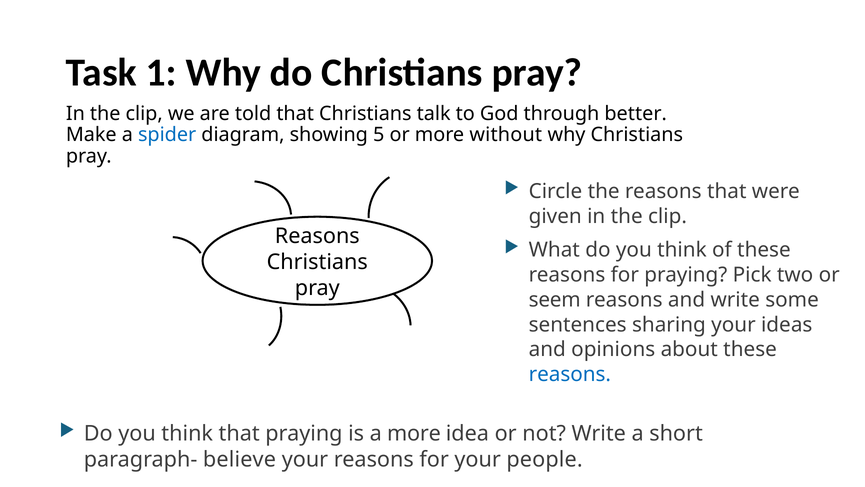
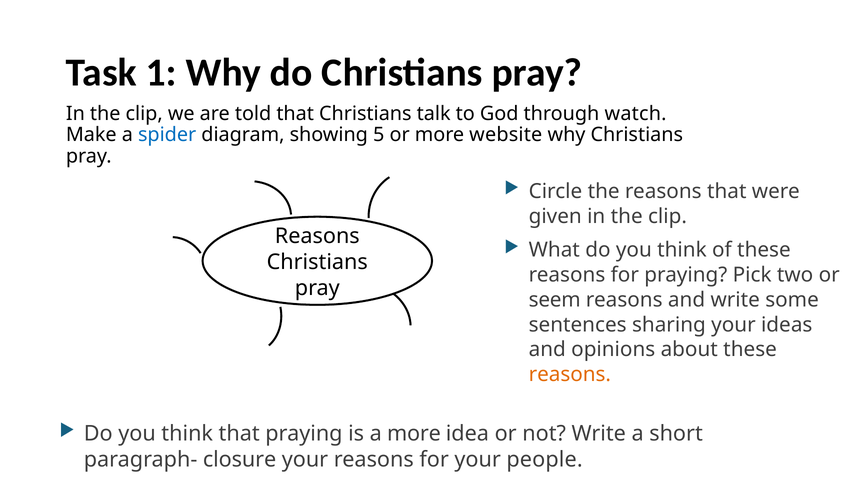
better: better -> watch (636, 113)
without: without -> website (506, 135)
reasons colour: blue -> orange (570, 374)
believe: believe -> closure (240, 459)
